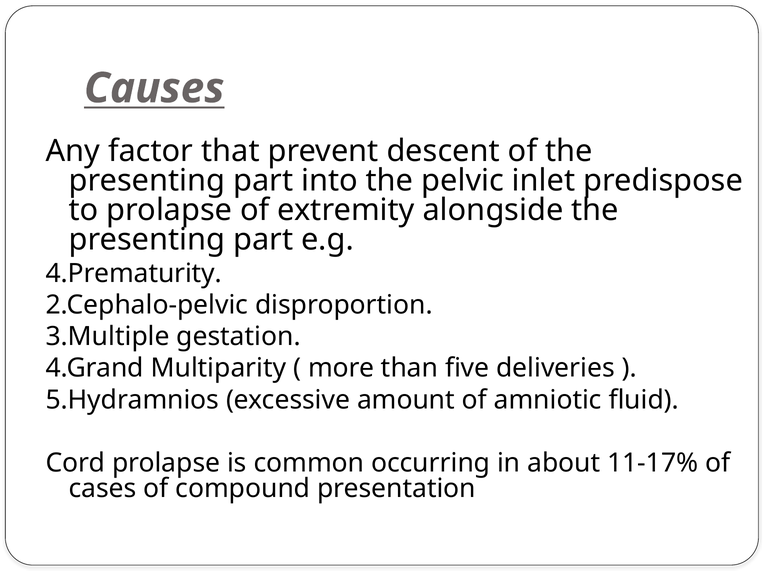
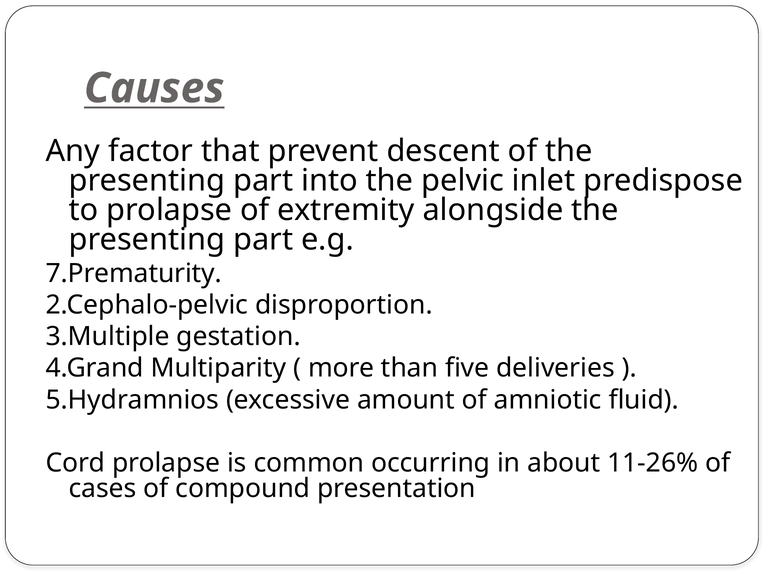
4.Prematurity: 4.Prematurity -> 7.Prematurity (134, 273)
11-17%: 11-17% -> 11-26% (653, 463)
